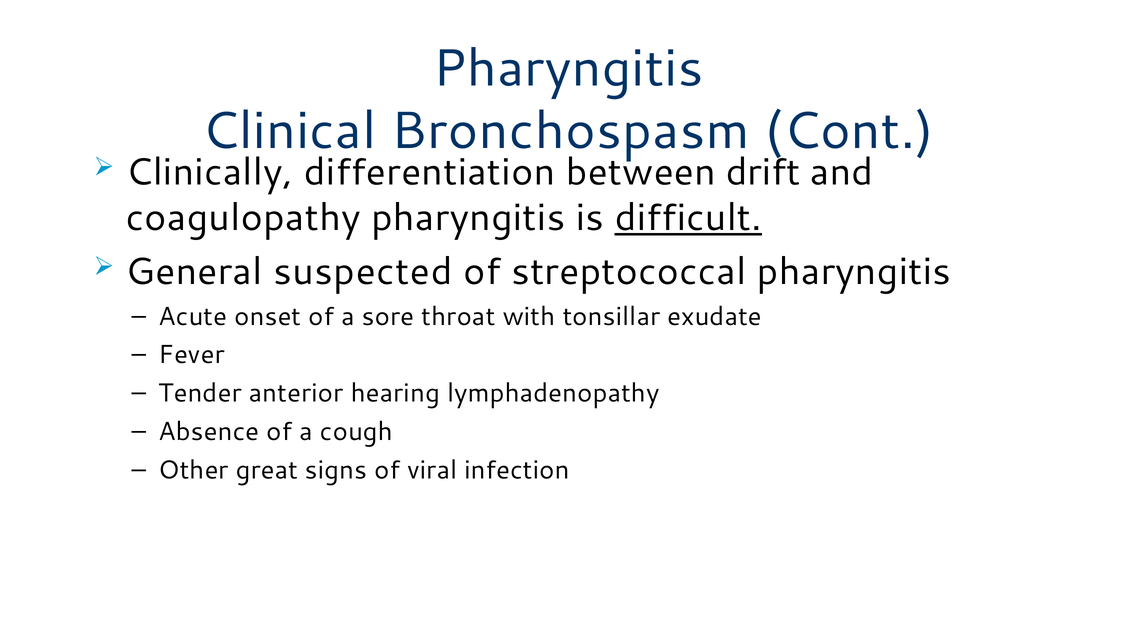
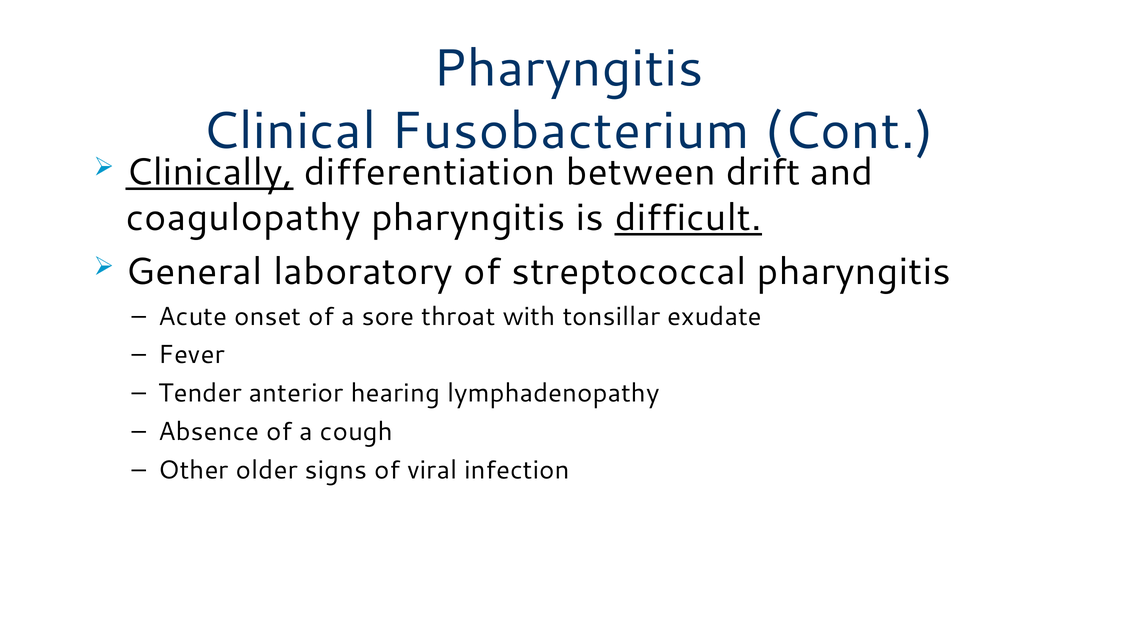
Bronchospasm: Bronchospasm -> Fusobacterium (570, 131)
Clinically underline: none -> present (210, 172)
suspected: suspected -> laboratory (363, 272)
great: great -> older (267, 470)
